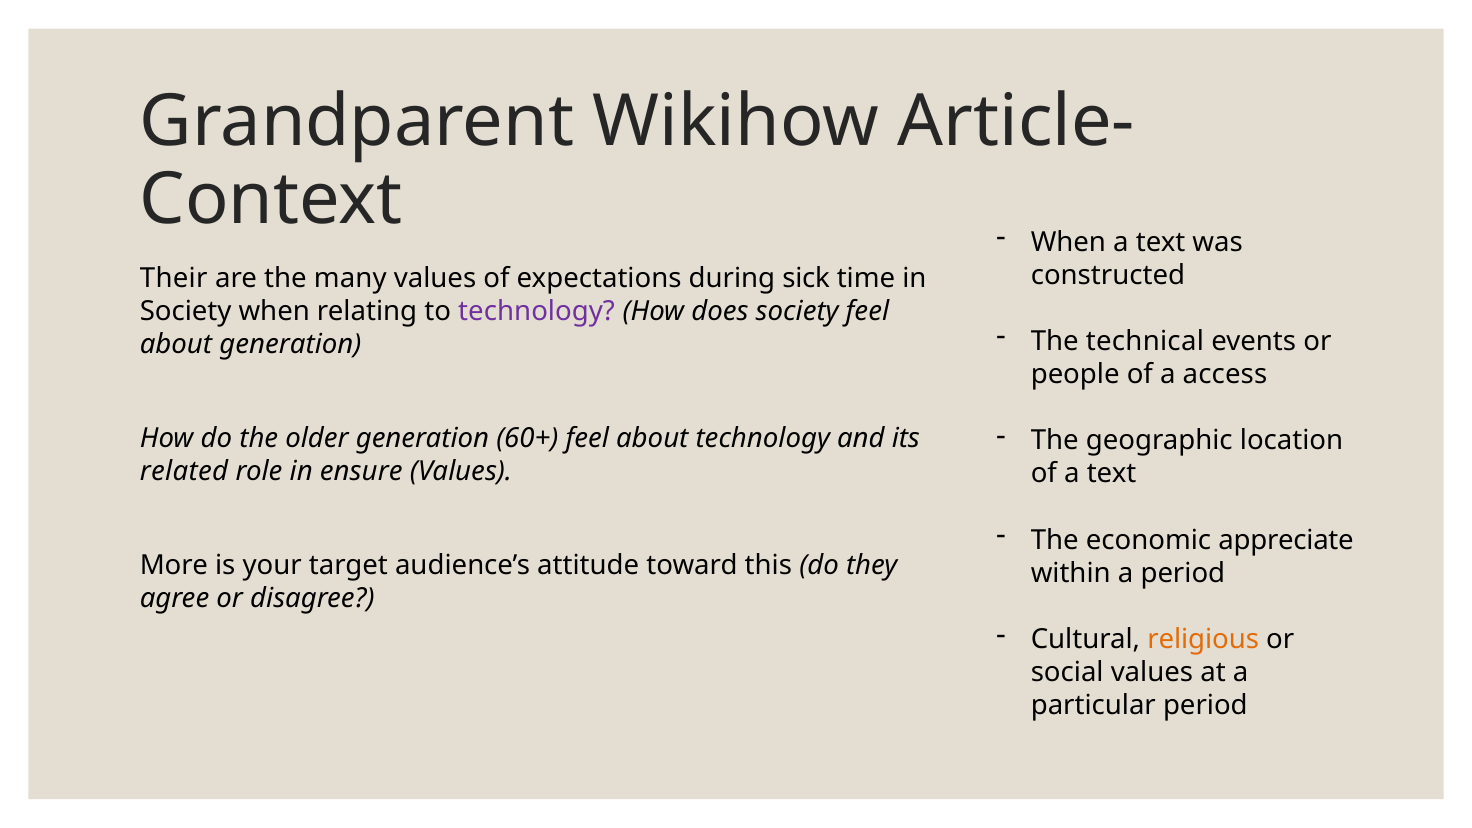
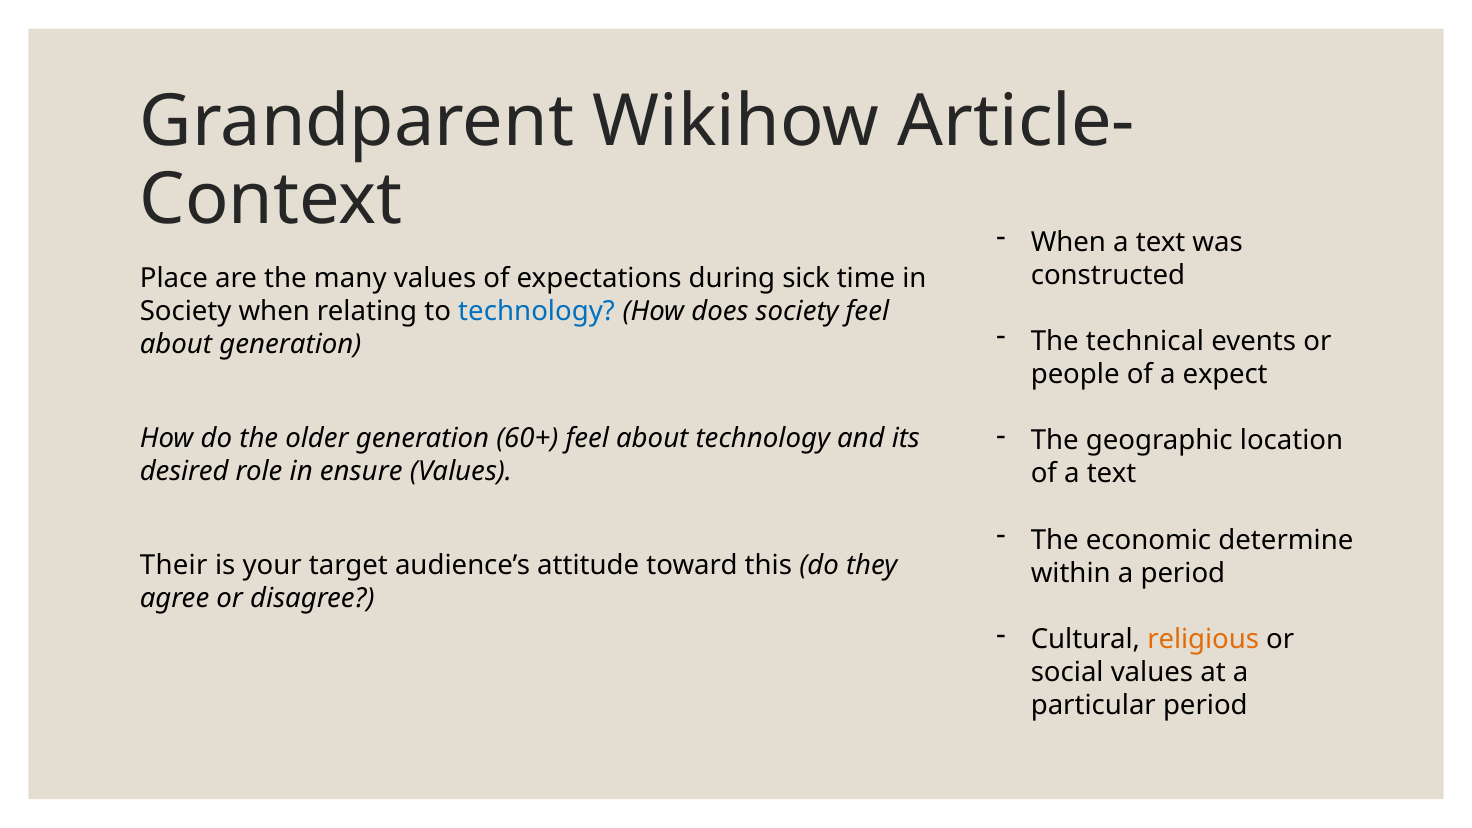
Their: Their -> Place (174, 278)
technology colour: purple -> blue (537, 311)
access: access -> expect (1225, 375)
related: related -> desired (184, 471)
appreciate: appreciate -> determine (1286, 540)
More: More -> Their (174, 565)
